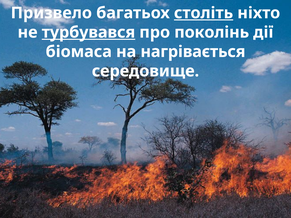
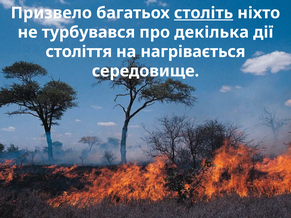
турбувався underline: present -> none (88, 32)
поколінь: поколінь -> декілька (212, 32)
біомаса: біомаса -> століття (79, 52)
